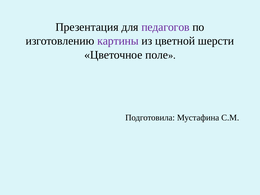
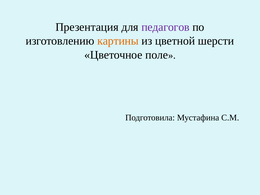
картины colour: purple -> orange (118, 41)
